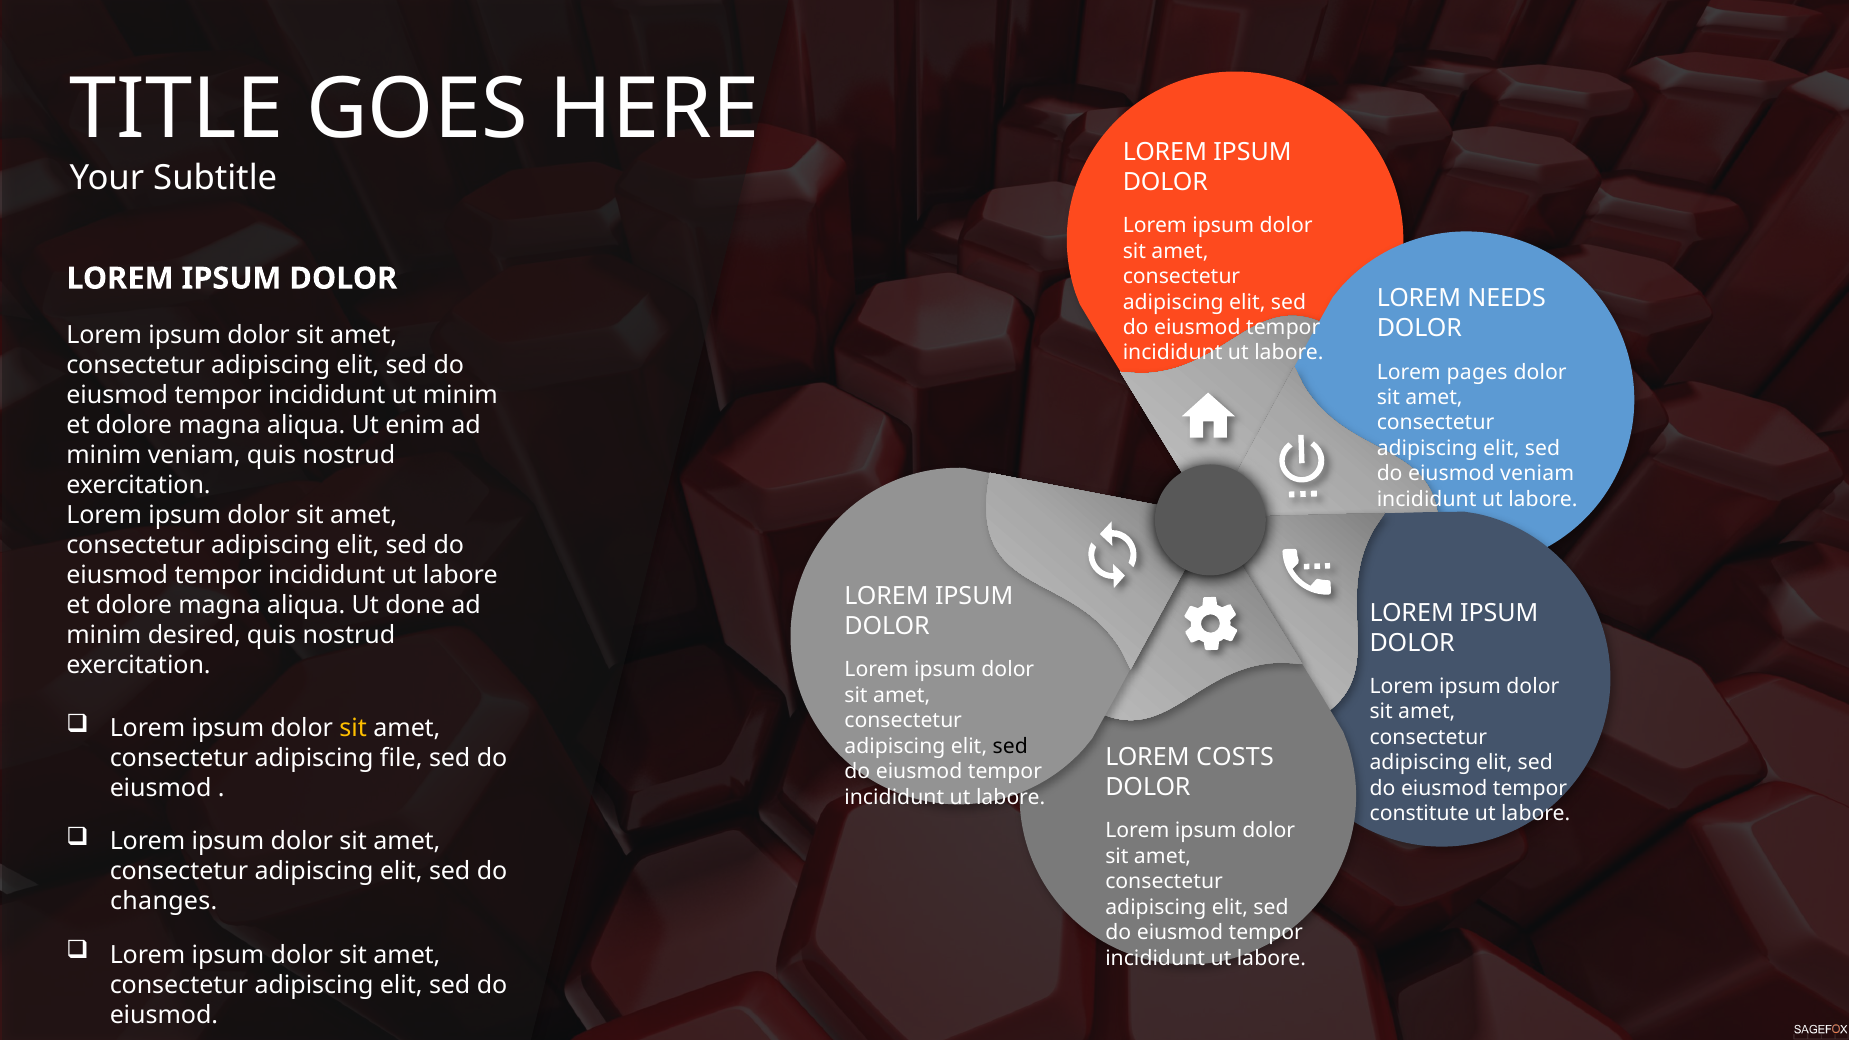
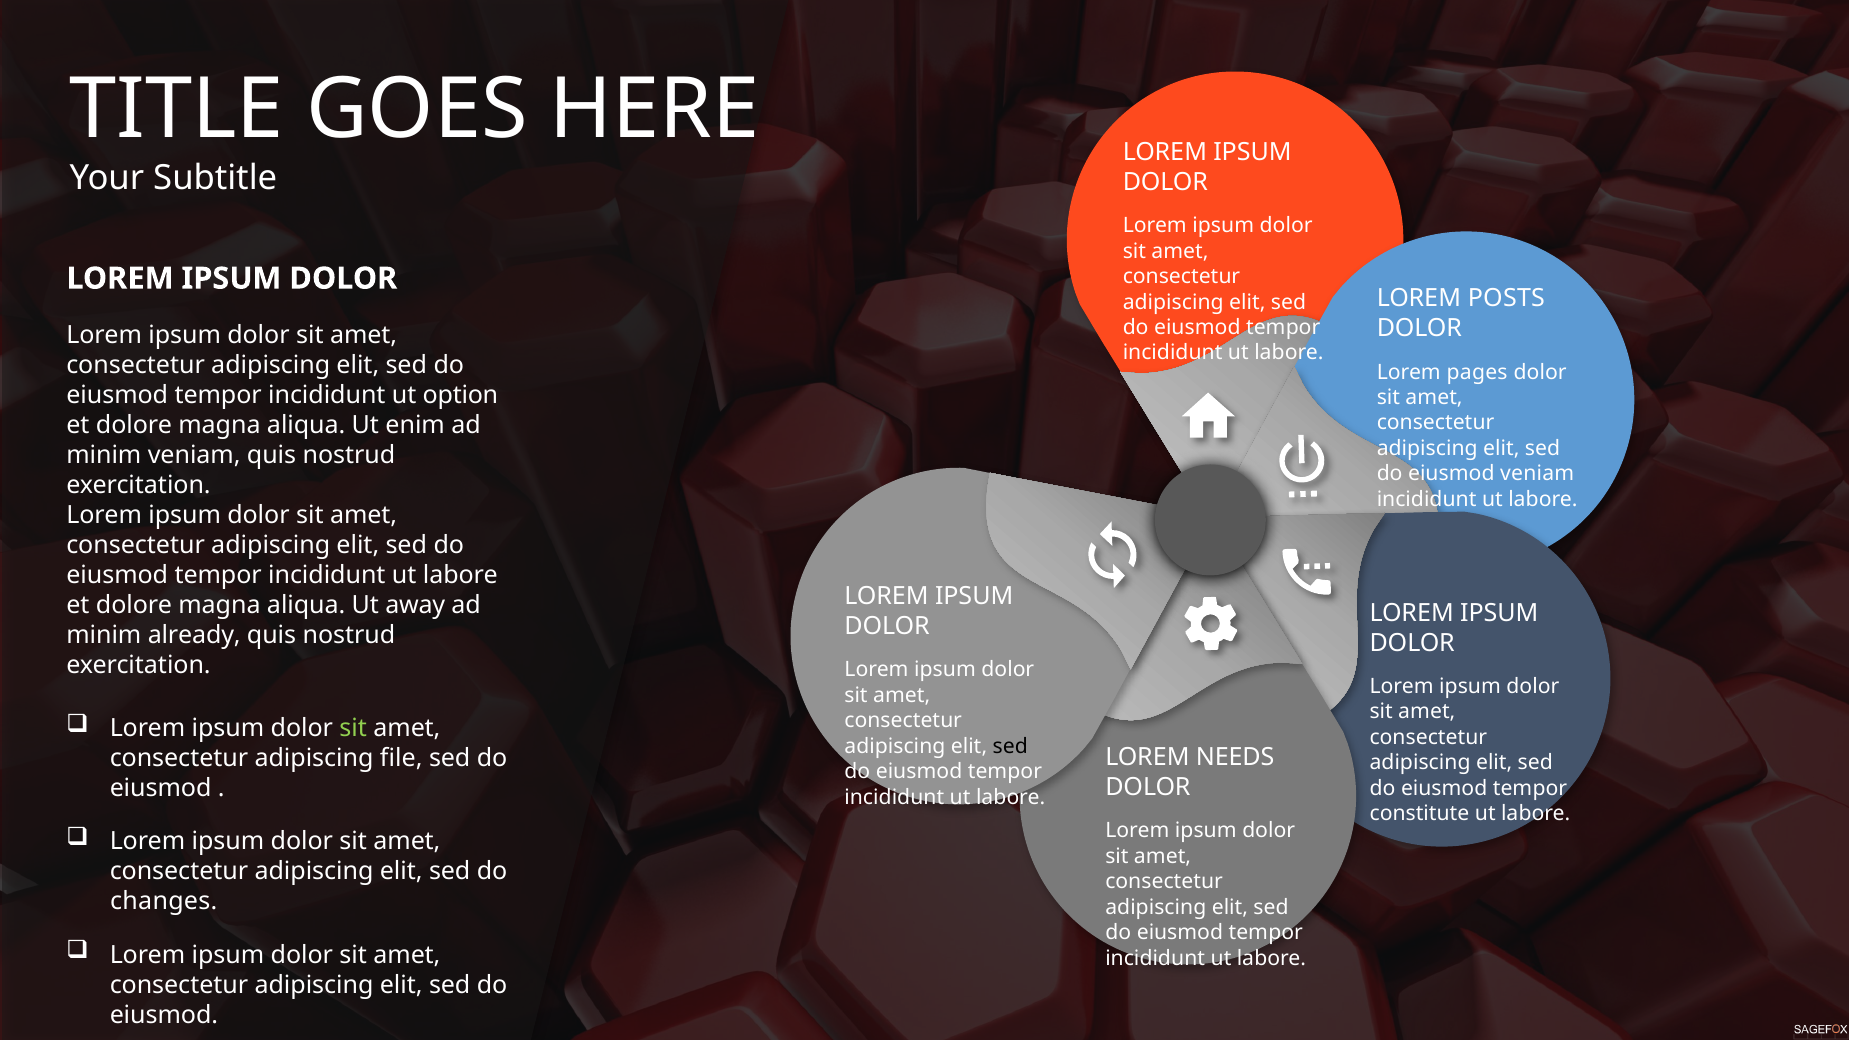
NEEDS: NEEDS -> POSTS (1506, 298)
ut minim: minim -> option (460, 395)
done: done -> away (415, 605)
desired: desired -> already (194, 636)
sit colour: yellow -> light green (353, 728)
COSTS: COSTS -> NEEDS (1235, 757)
